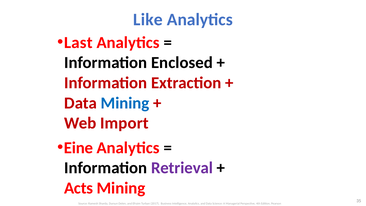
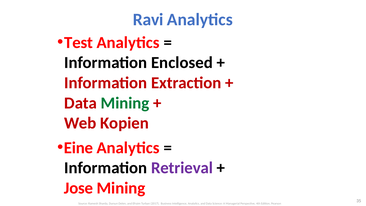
Like: Like -> Ravi (148, 20)
Last: Last -> Test (79, 43)
Mining colour: blue -> green (125, 103)
Import: Import -> Kopien (124, 123)
Acts: Acts -> Jose (79, 188)
